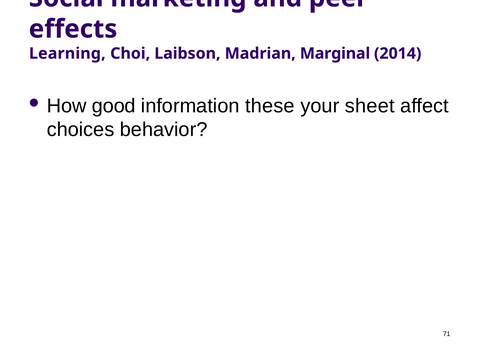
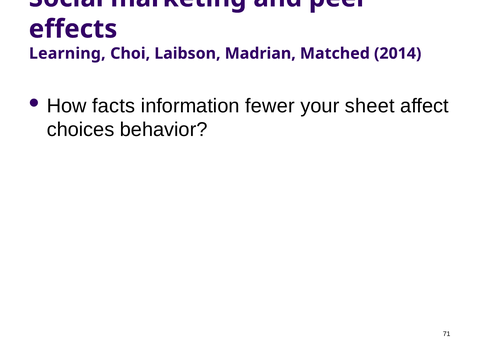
Marginal: Marginal -> Matched (335, 54)
good: good -> facts (114, 106)
these: these -> fewer (270, 106)
